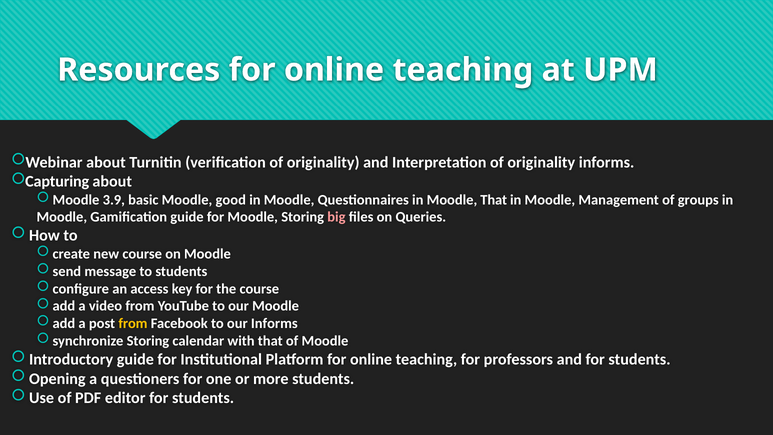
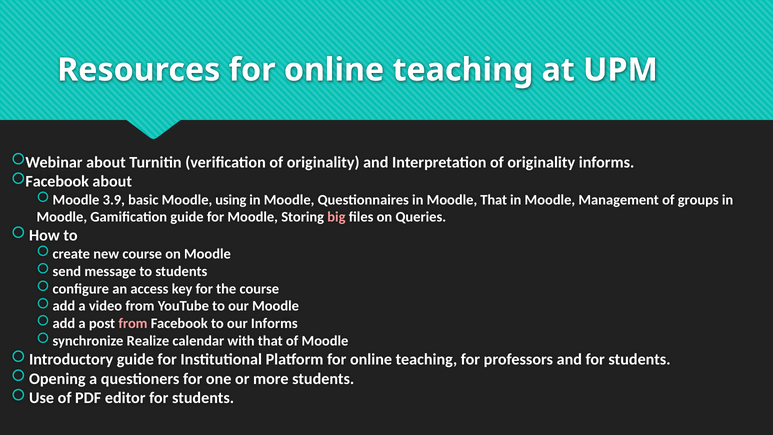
Capturing: Capturing -> Facebook (57, 181)
good: good -> using (231, 200)
from colour: yellow -> pink (133, 323)
synchronize Storing: Storing -> Realize (148, 341)
